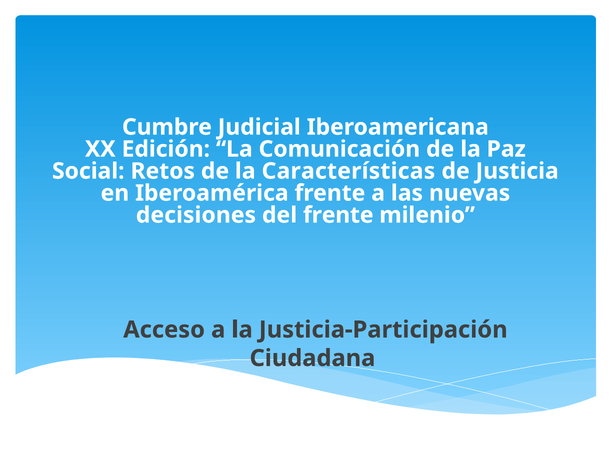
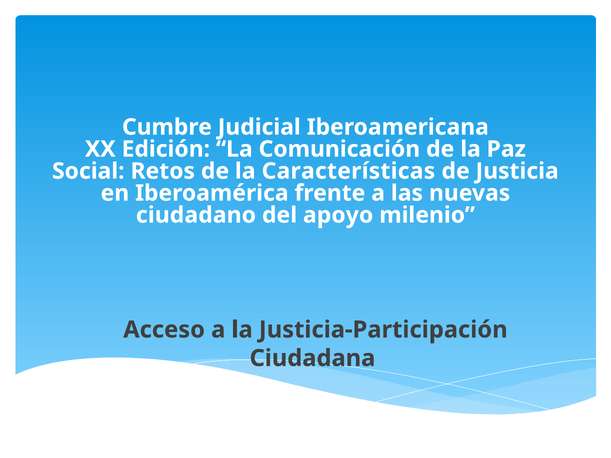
decisiones: decisiones -> ciudadano (196, 215)
del frente: frente -> apoyo (338, 215)
